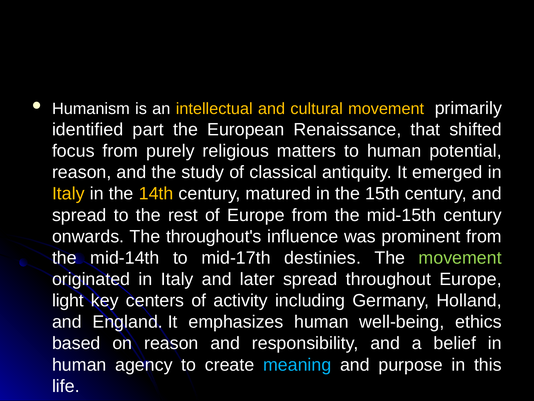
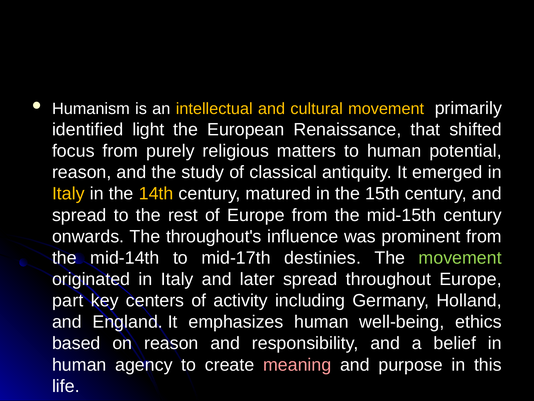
part: part -> light (148, 129)
light: light -> part (68, 300)
meaning colour: light blue -> pink (297, 364)
